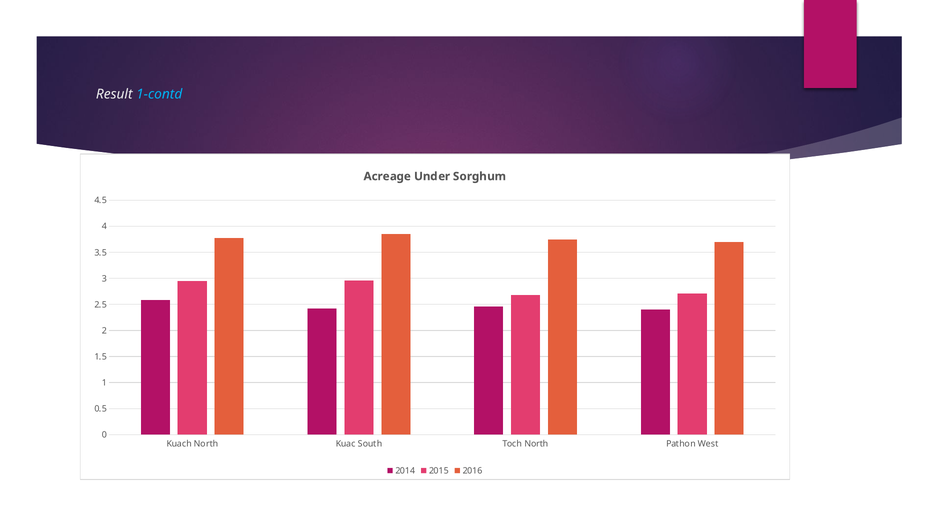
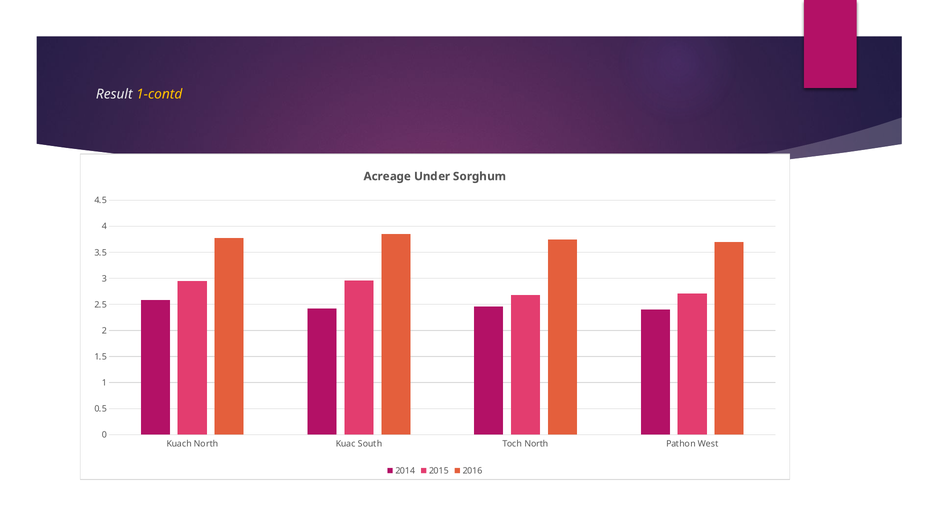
1-contd colour: light blue -> yellow (159, 94)
